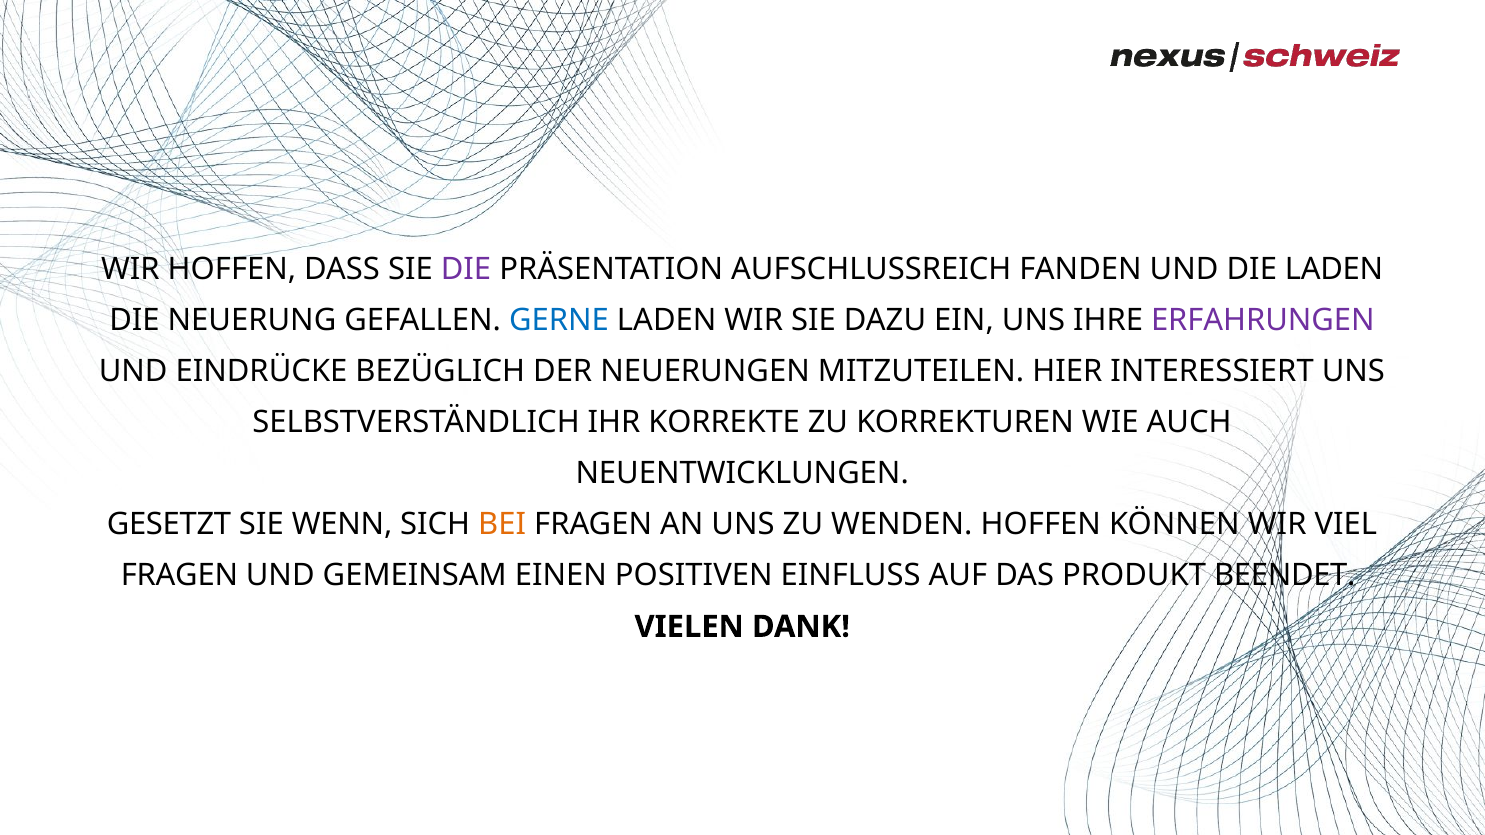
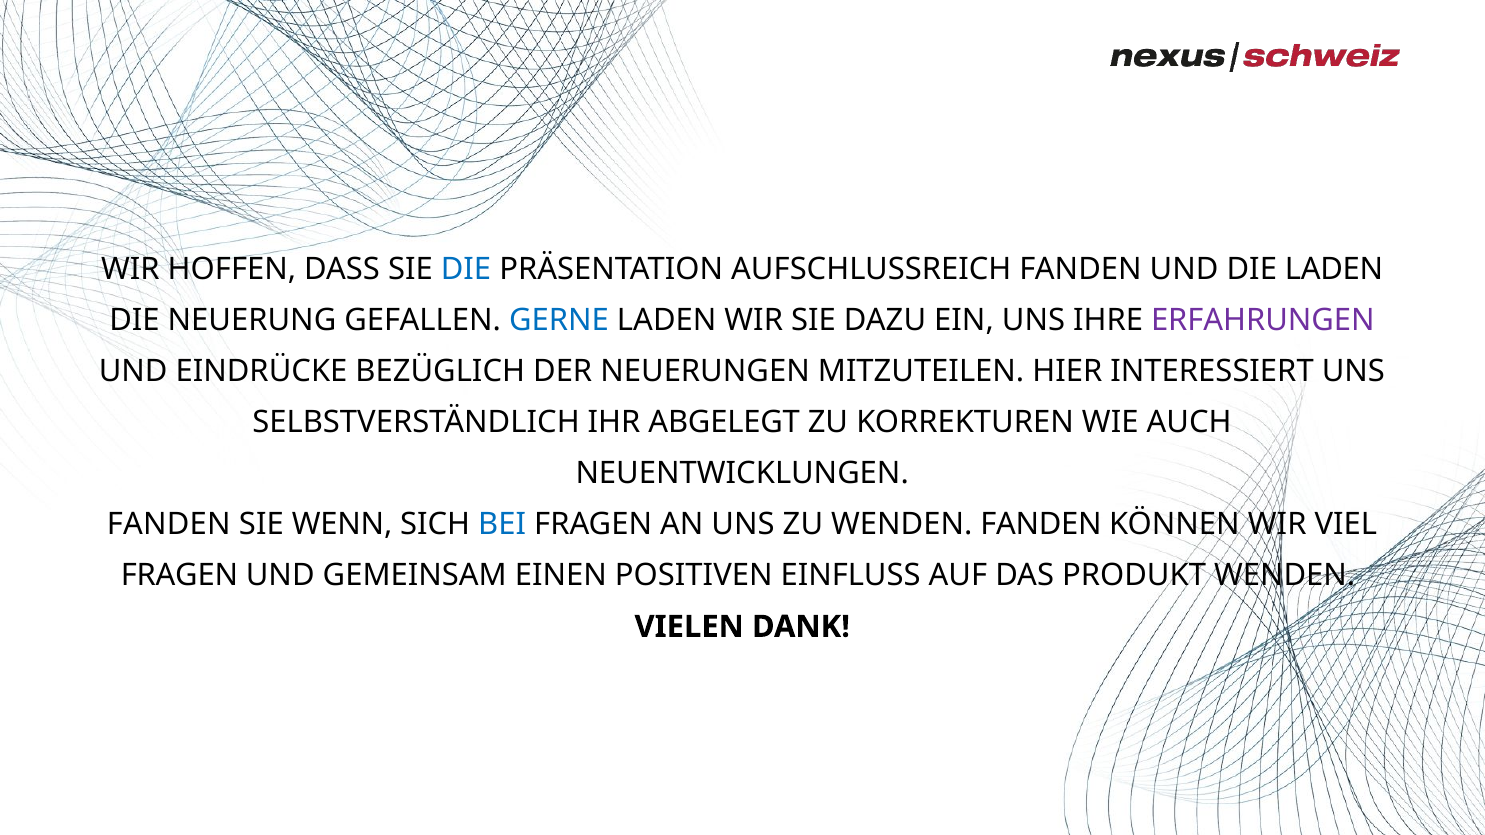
DIE colour: purple -> blue (466, 270)
KORREKTE: KORREKTE -> ABGELEGT (724, 423)
GESETZT: GESETZT -> FANDEN (169, 525)
BEI colour: orange -> blue (502, 525)
WENDEN HOFFEN: HOFFEN -> FANDEN (1041, 525)
PRODUKT BEENDET: BEENDET -> WENDEN (1285, 576)
